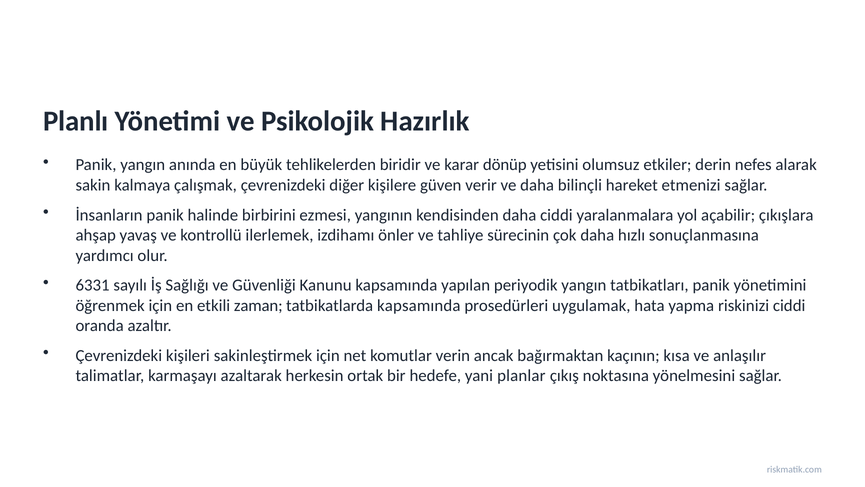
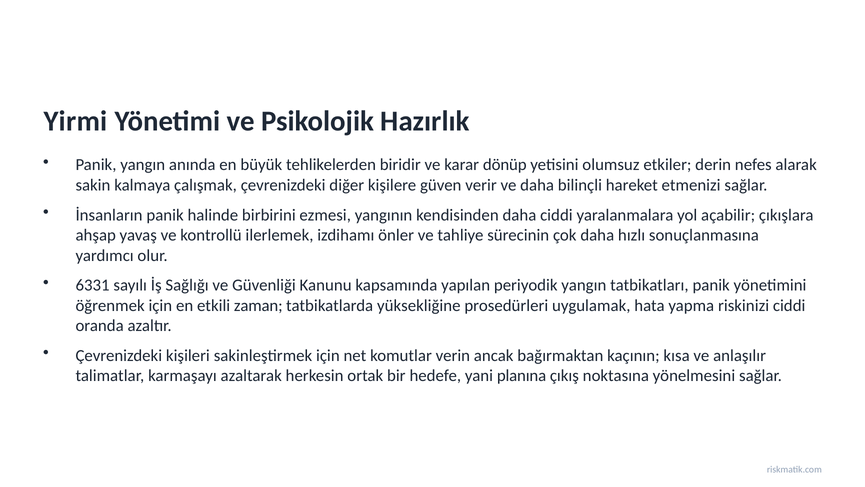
Planlı: Planlı -> Yirmi (76, 121)
tatbikatlarda kapsamında: kapsamında -> yüksekliğine (419, 305)
planlar: planlar -> planına (522, 376)
